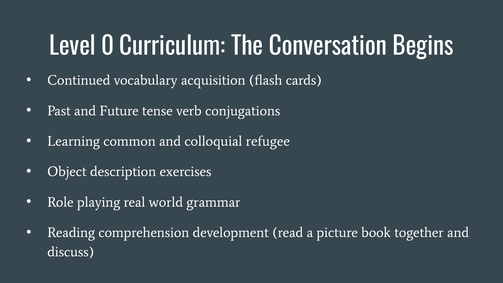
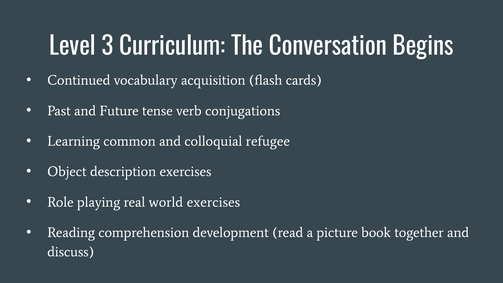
0: 0 -> 3 (107, 46)
world grammar: grammar -> exercises (213, 202)
